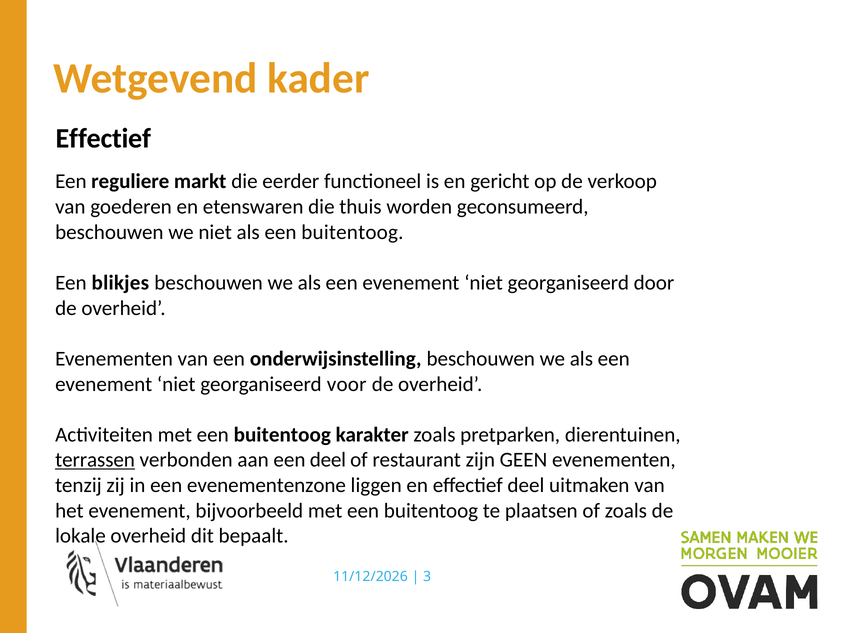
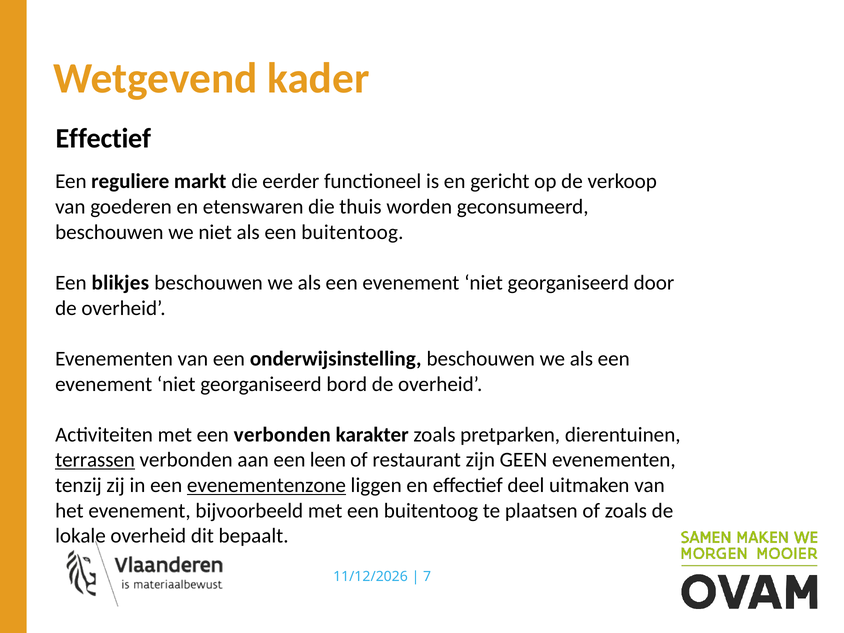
voor: voor -> bord (347, 384)
Activiteiten met een buitentoog: buitentoog -> verbonden (282, 435)
een deel: deel -> leen (328, 460)
evenementenzone underline: none -> present (266, 485)
3: 3 -> 7 (427, 577)
